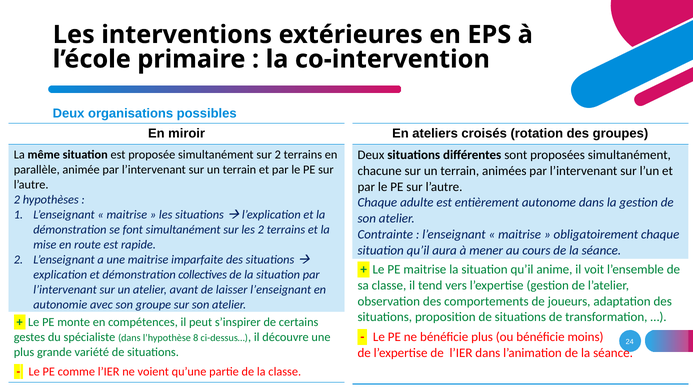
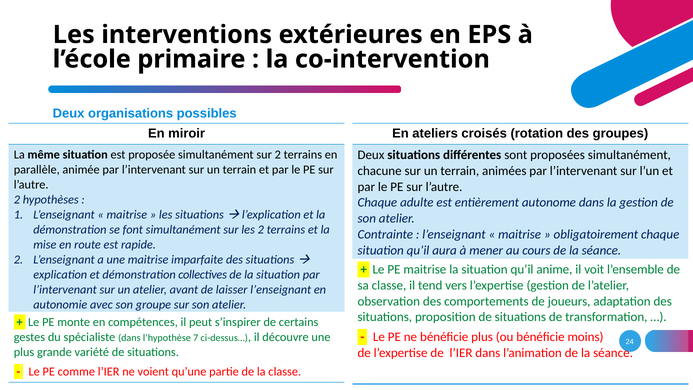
8: 8 -> 7 (196, 338)
